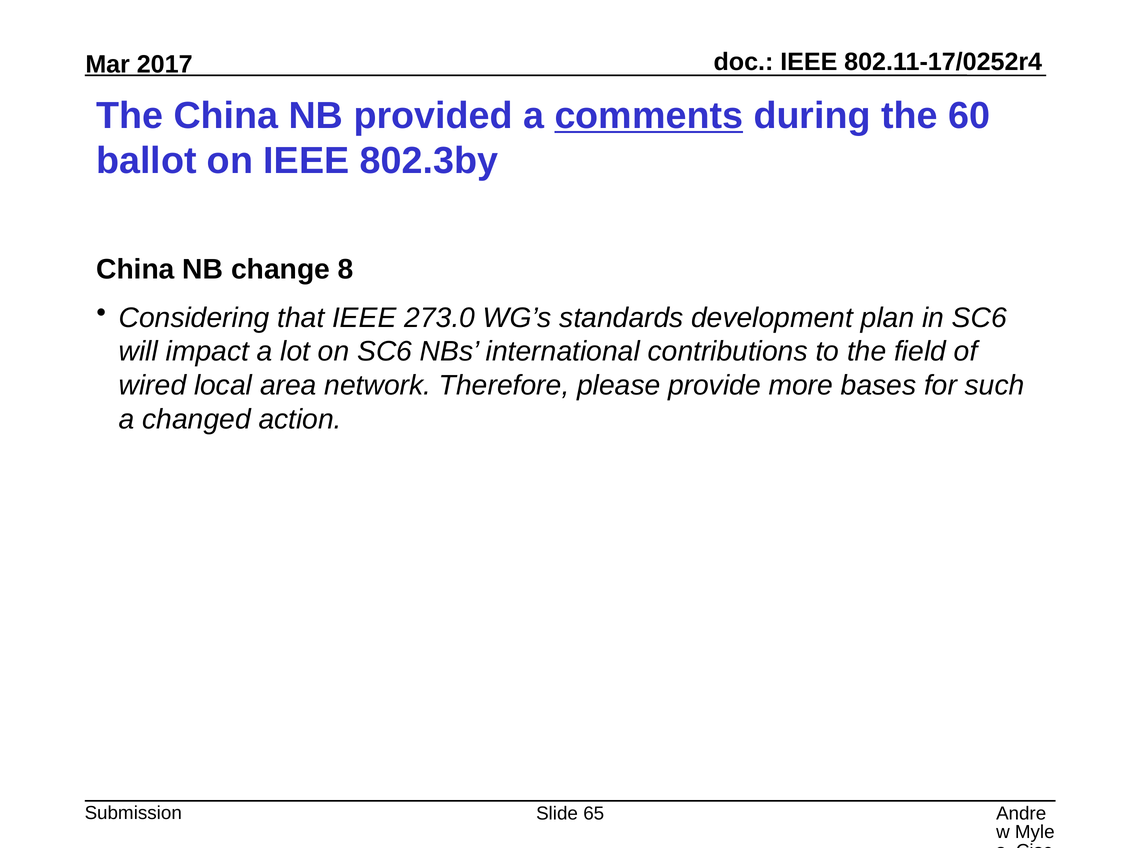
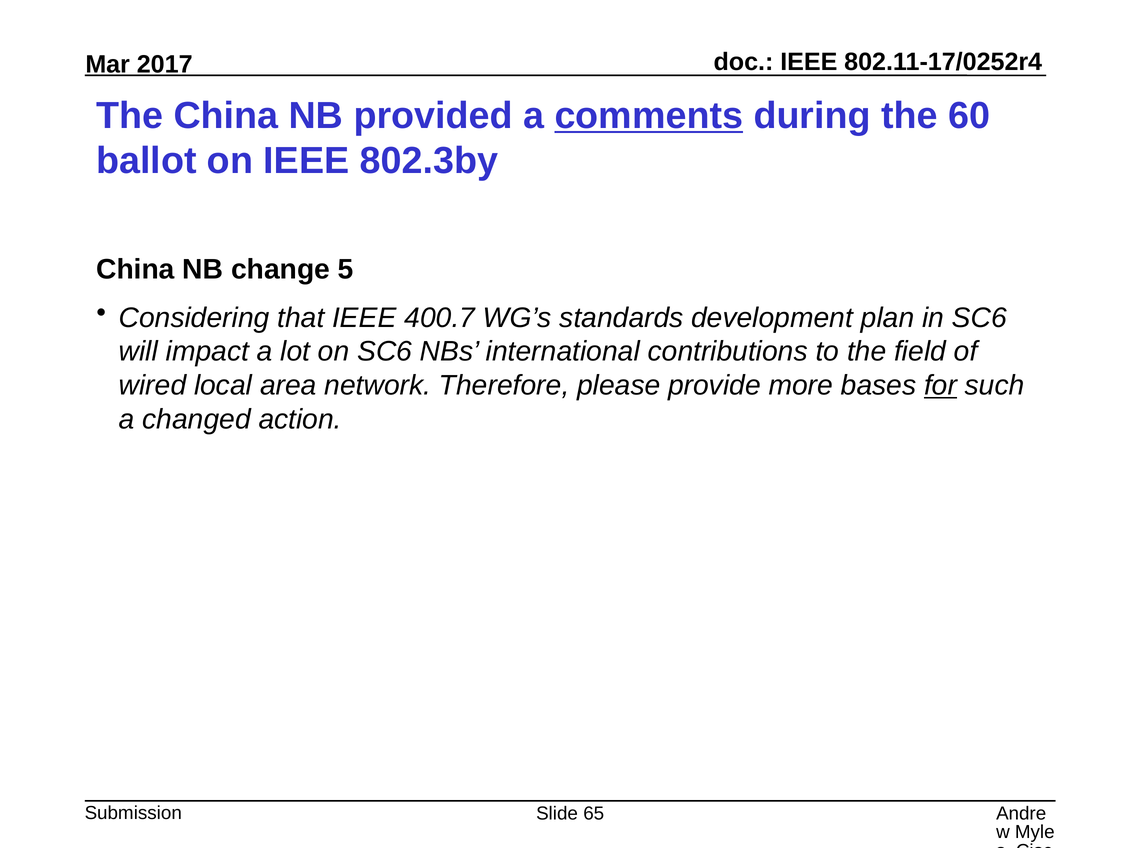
8: 8 -> 5 (346, 270)
273.0: 273.0 -> 400.7 (440, 318)
for underline: none -> present (941, 386)
